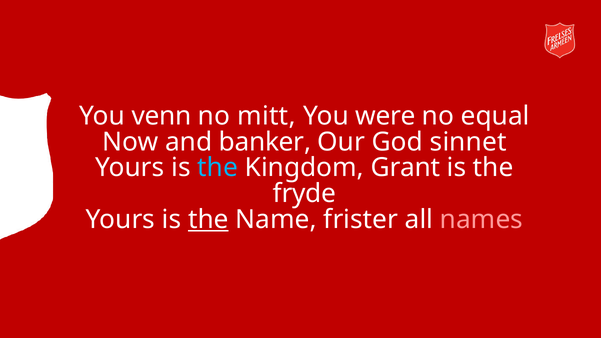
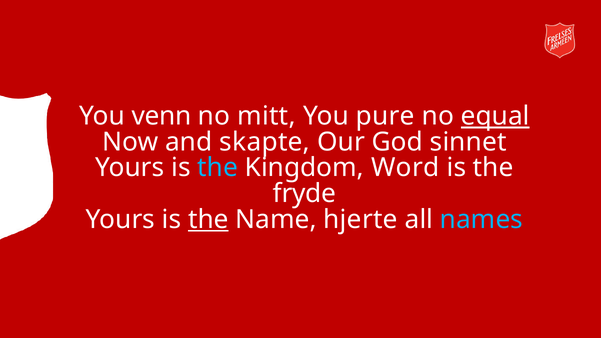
were: were -> pure (385, 116)
equal underline: none -> present (495, 116)
banker: banker -> skapte (265, 142)
Grant: Grant -> Word (405, 168)
frister: frister -> hjerte (361, 219)
names colour: pink -> light blue (481, 219)
